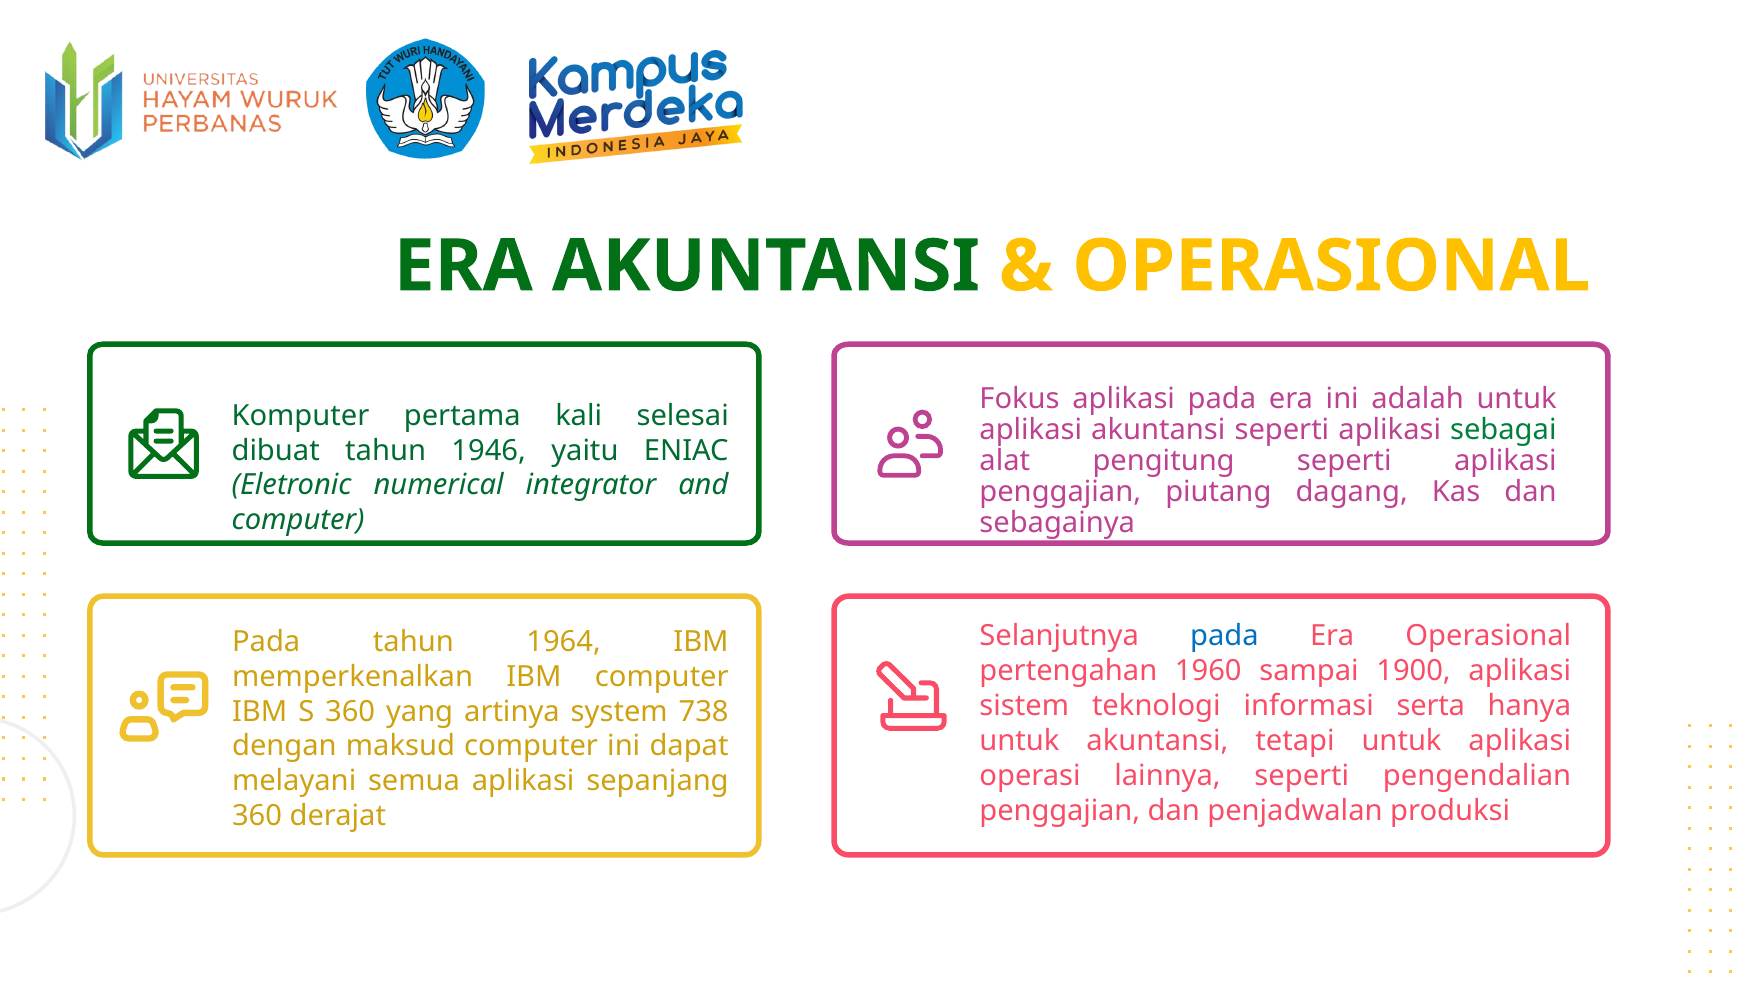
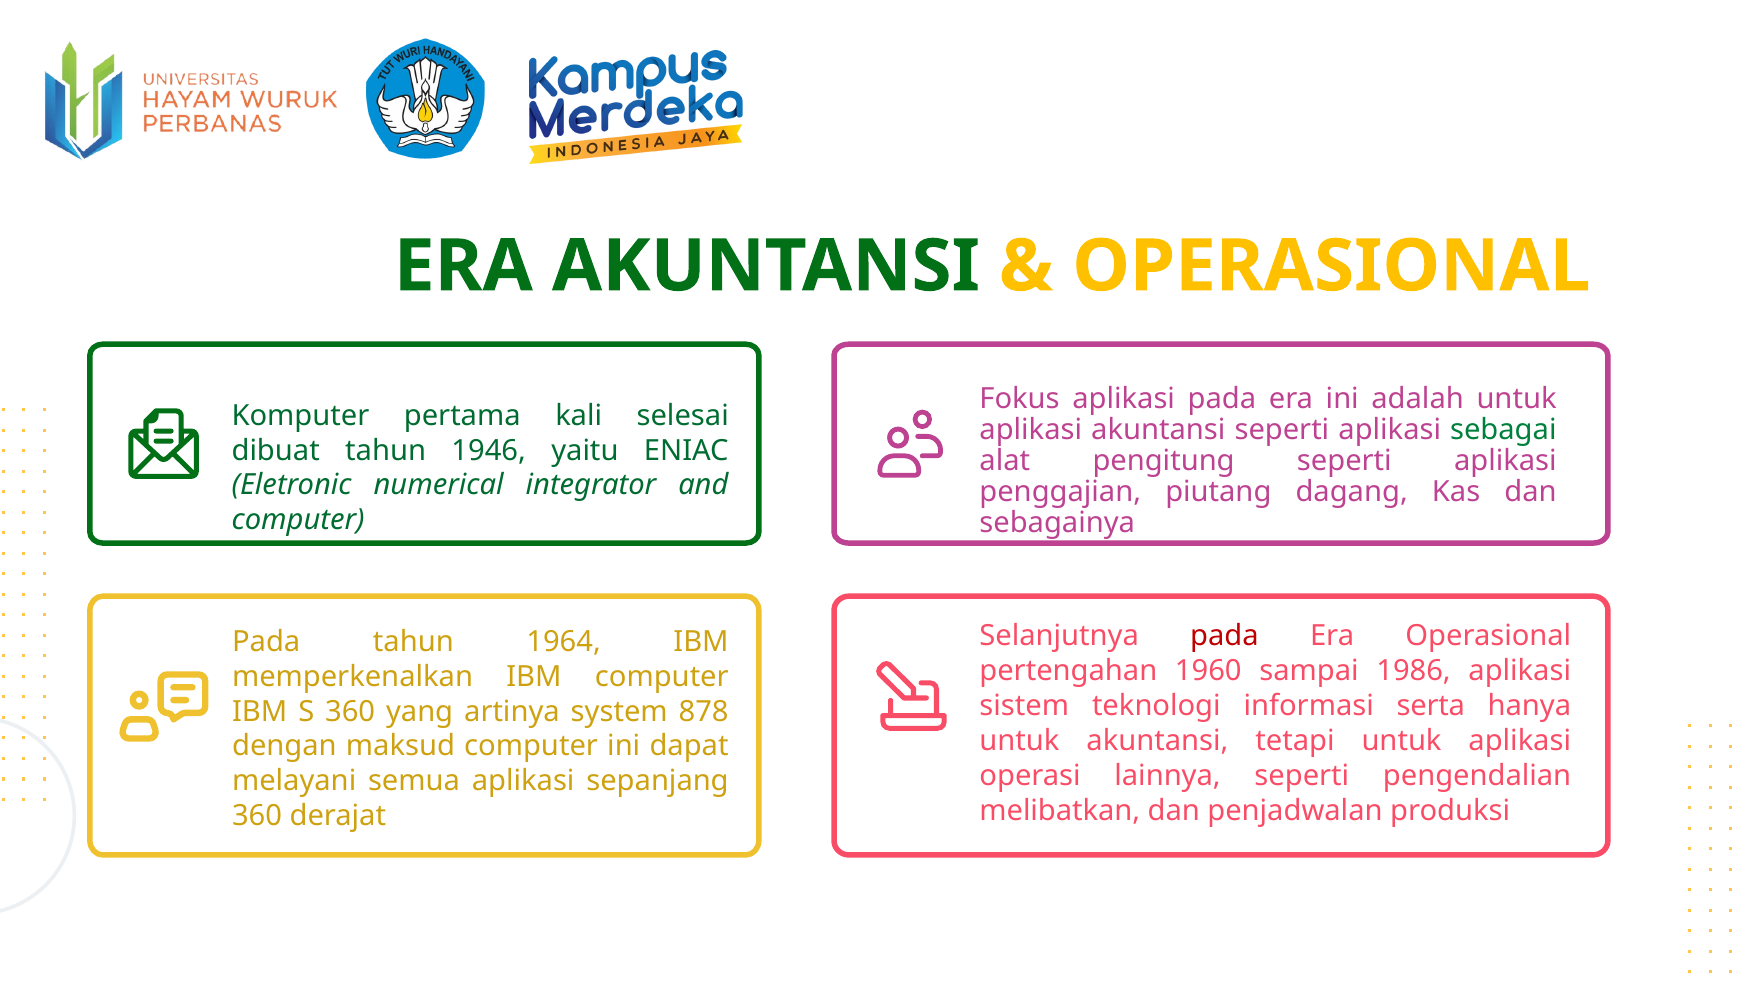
pada colour: blue -> red (1224, 636)
1900: 1900 -> 1986 (1414, 671)
738: 738 -> 878 (704, 712)
penggajian: penggajian -> melibatkan (1060, 811)
